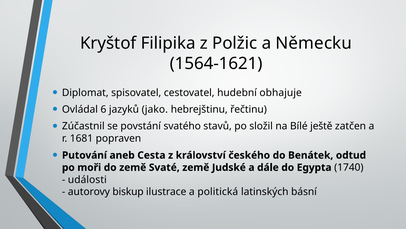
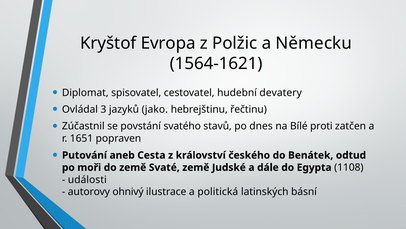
Filipika: Filipika -> Evropa (168, 43)
obhajuje: obhajuje -> devatery (281, 92)
6: 6 -> 3 (103, 109)
složil: složil -> dnes (261, 126)
ještě: ještě -> proti (321, 126)
1681: 1681 -> 1651 (81, 138)
1740: 1740 -> 1108 (349, 167)
biskup: biskup -> ohnivý (128, 191)
